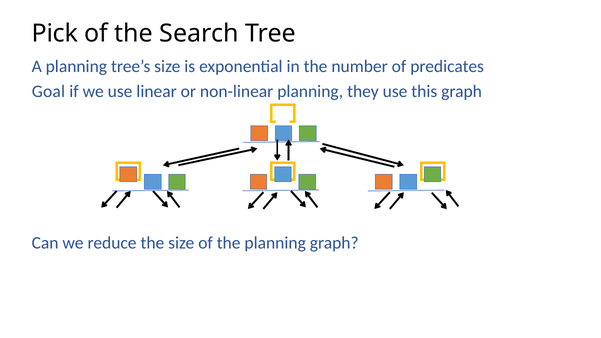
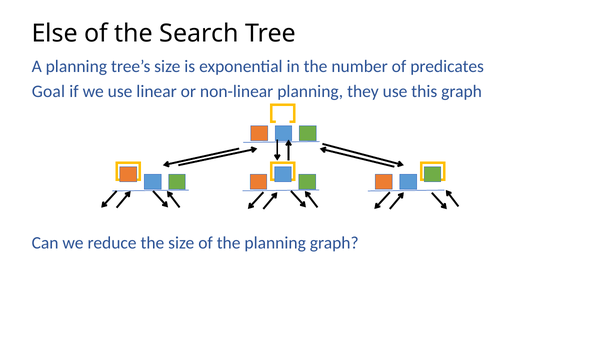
Pick: Pick -> Else (55, 34)
